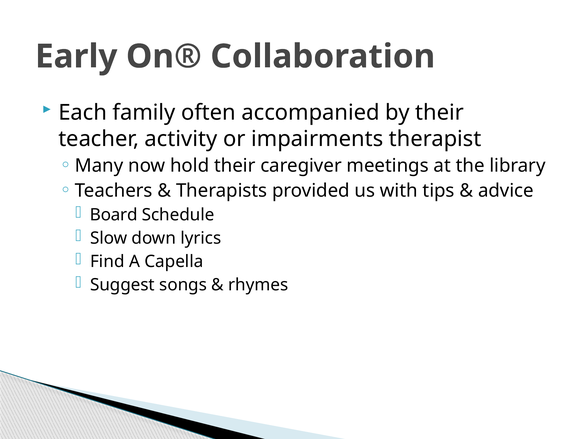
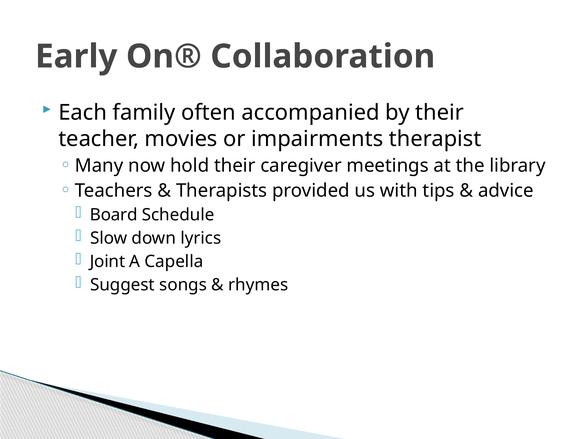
activity: activity -> movies (181, 139)
Find: Find -> Joint (107, 261)
